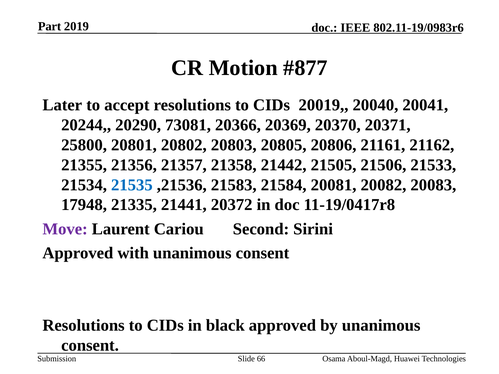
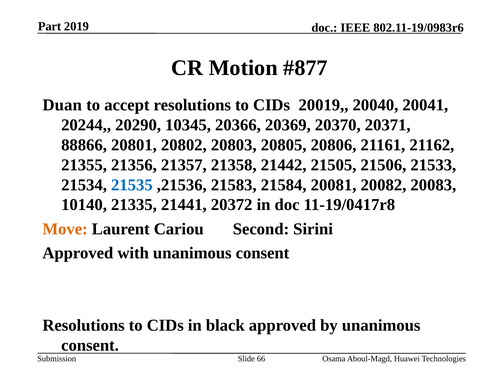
Later: Later -> Duan (62, 105)
73081: 73081 -> 10345 (188, 125)
25800: 25800 -> 88866 (84, 145)
17948: 17948 -> 10140 (84, 205)
Move colour: purple -> orange (65, 229)
